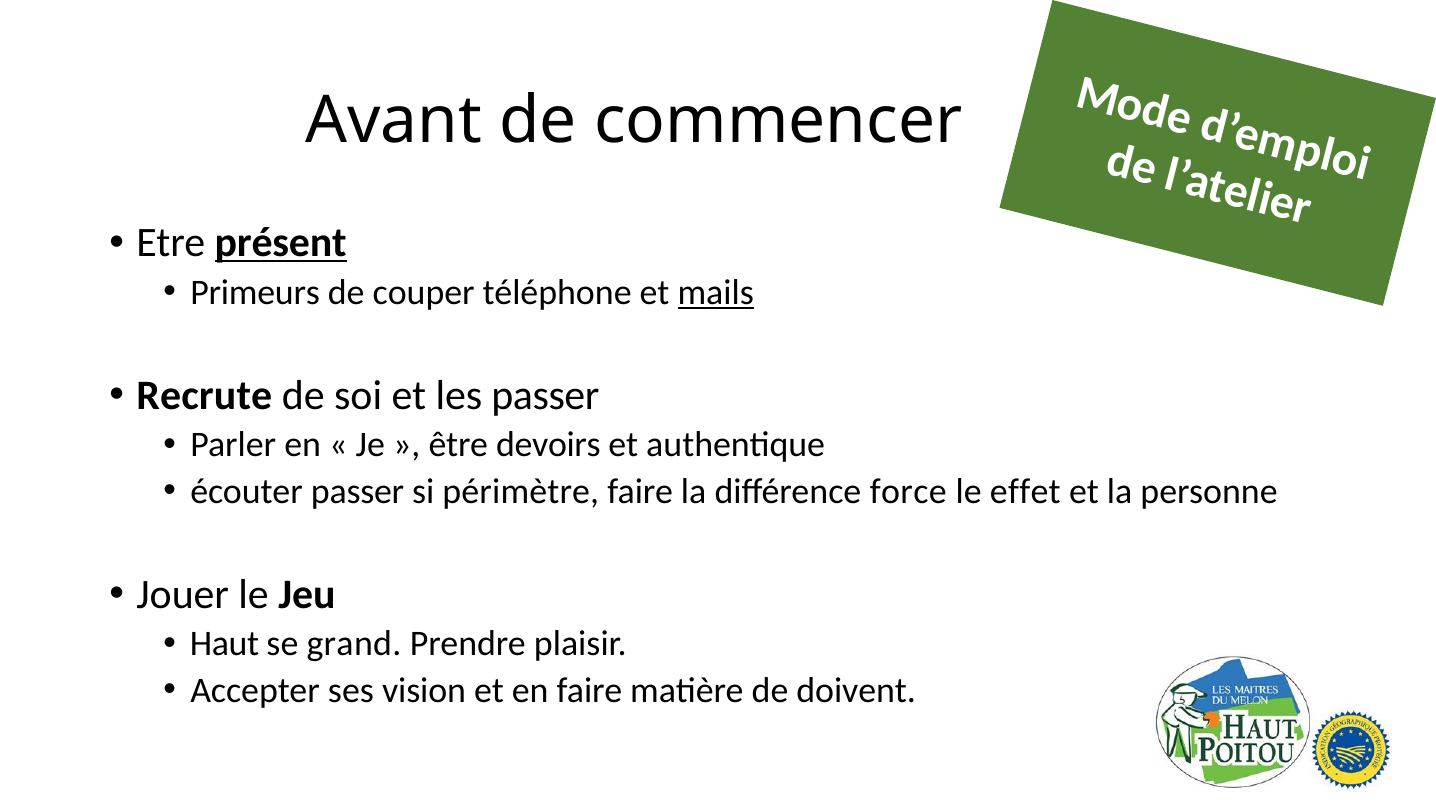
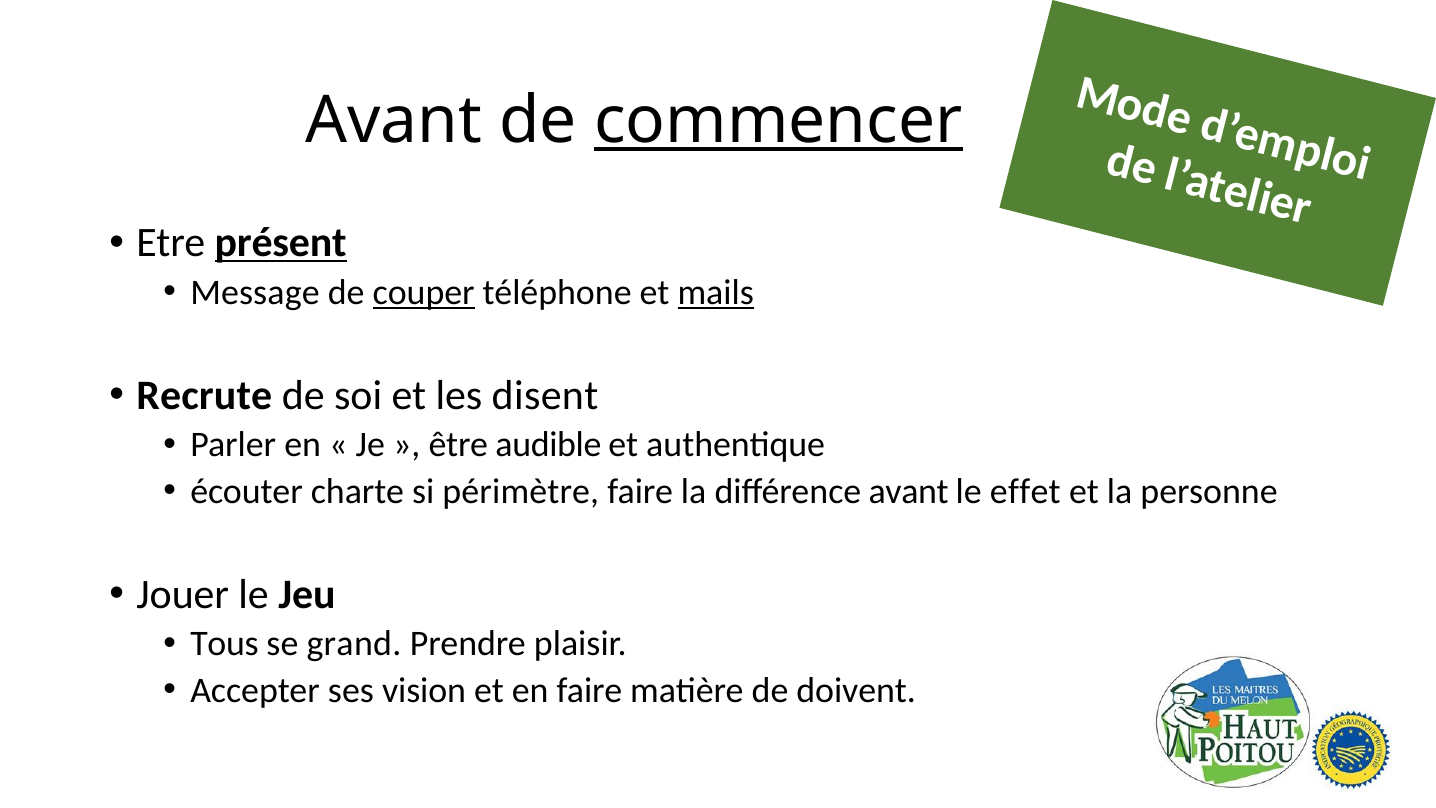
commencer underline: none -> present (778, 121)
Primeurs: Primeurs -> Message (255, 292)
couper underline: none -> present (424, 292)
les passer: passer -> disent (545, 395)
devoirs: devoirs -> audible (548, 445)
écouter passer: passer -> charte (357, 491)
différence force: force -> avant (909, 491)
Haut: Haut -> Tous (224, 644)
